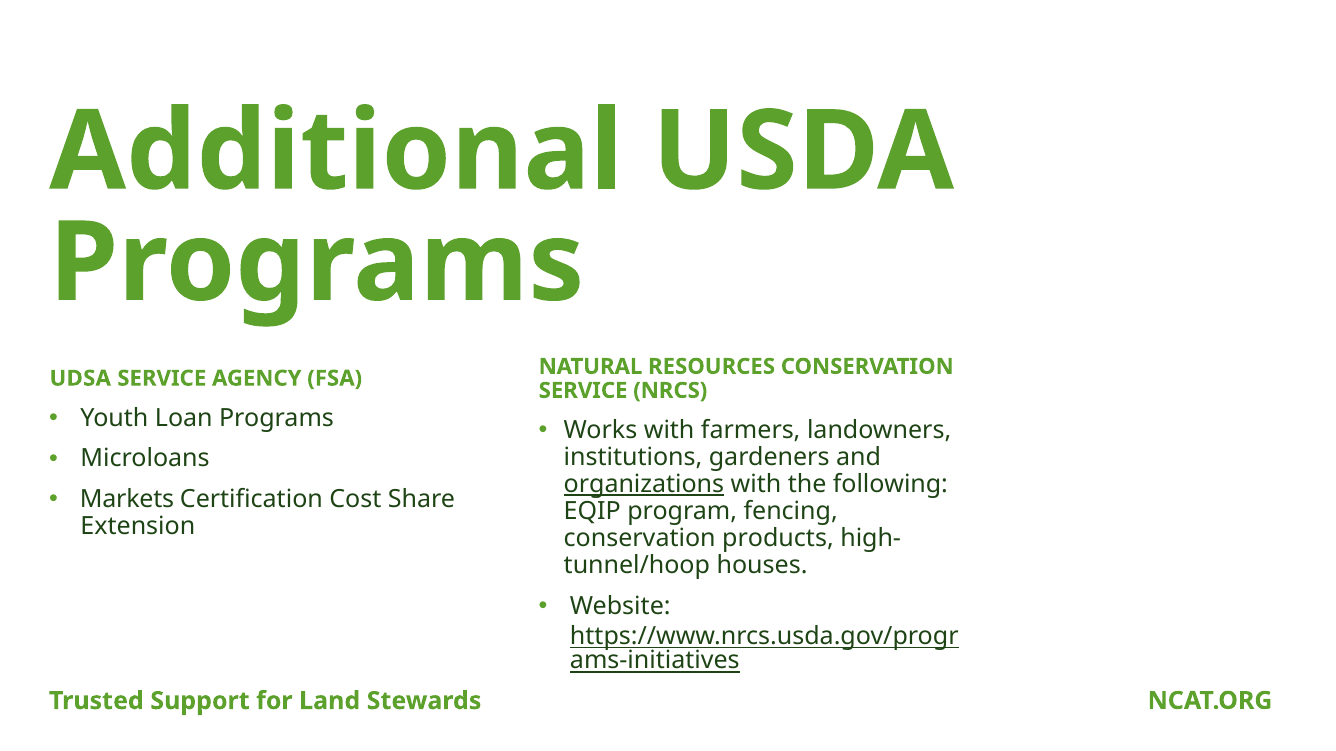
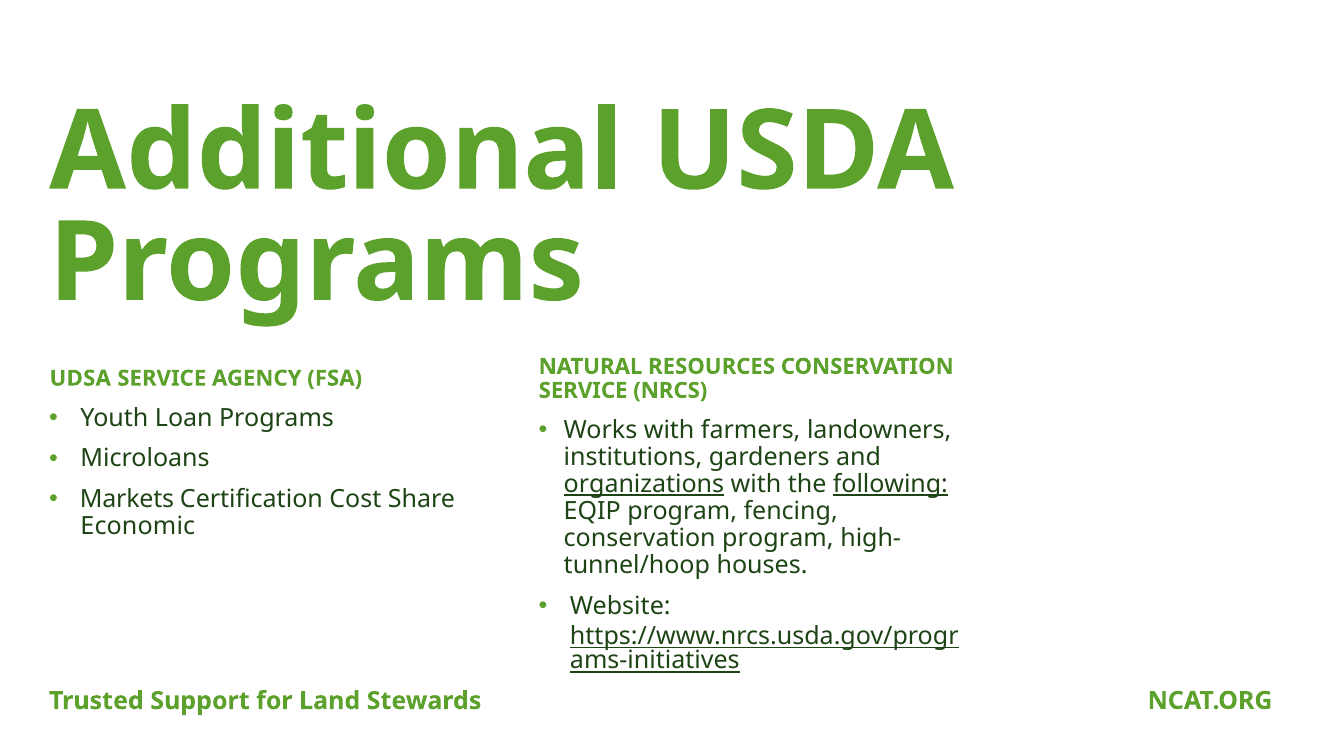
following underline: none -> present (890, 484)
Extension: Extension -> Economic (138, 527)
conservation products: products -> program (778, 538)
